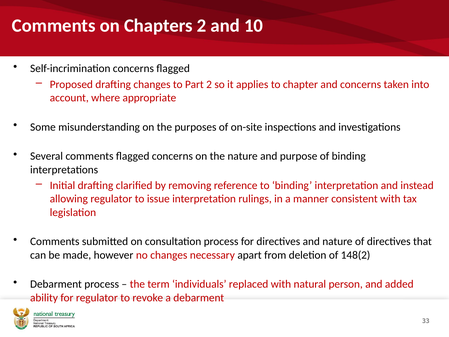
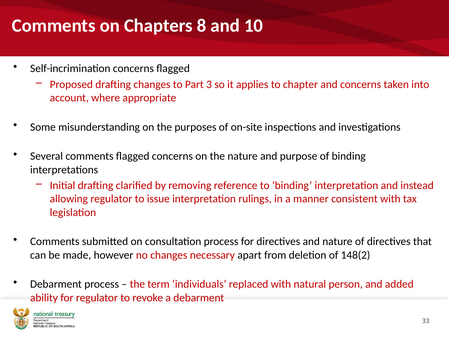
Chapters 2: 2 -> 8 (202, 26)
Part 2: 2 -> 3 (209, 84)
